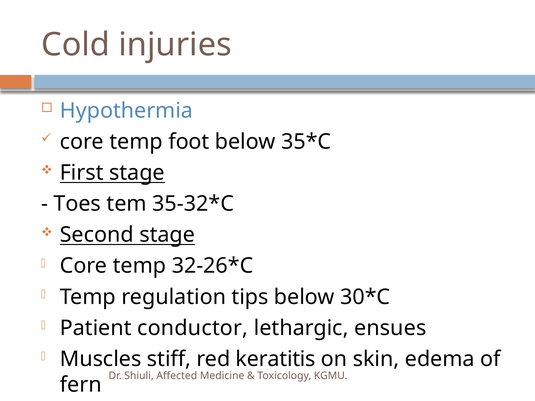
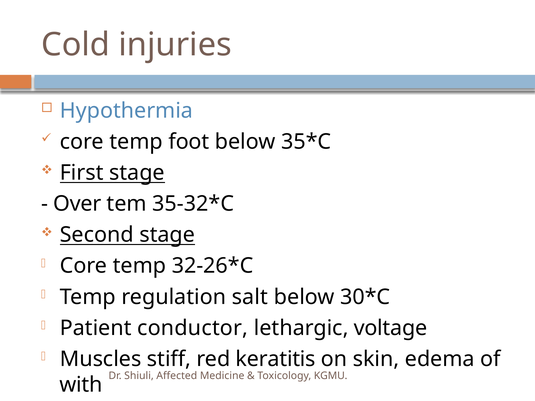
Toes: Toes -> Over (77, 204)
tips: tips -> salt (250, 297)
ensues: ensues -> voltage (390, 328)
fern: fern -> with (81, 385)
